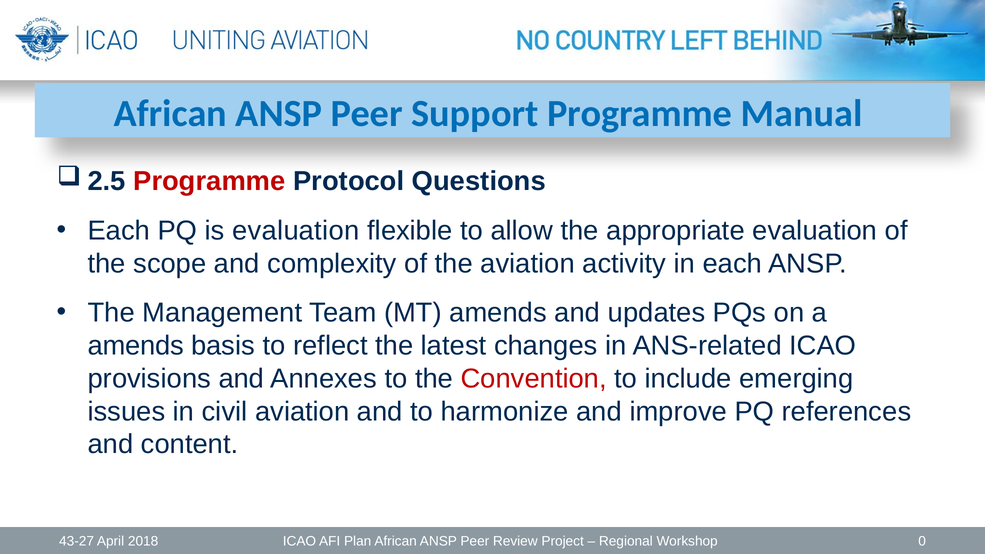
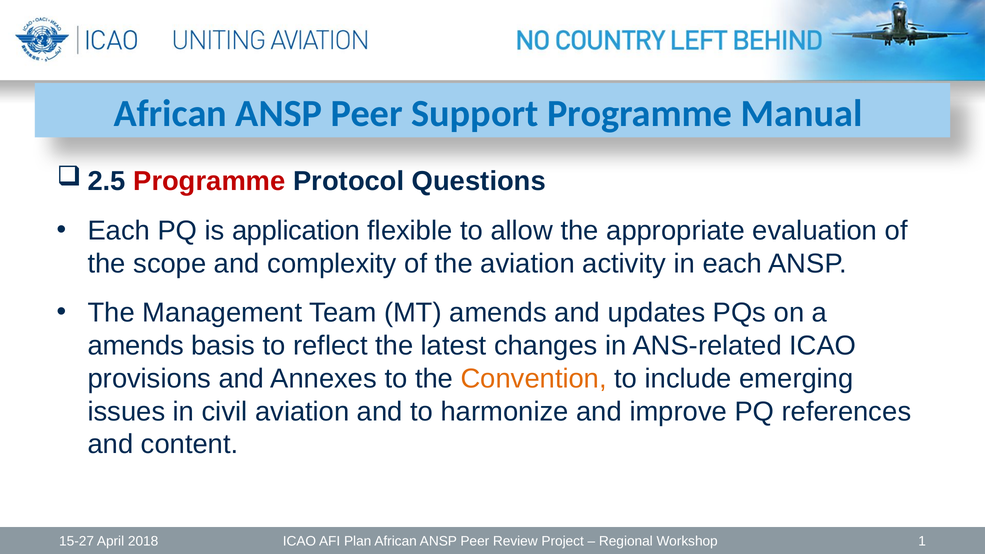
is evaluation: evaluation -> application (296, 231)
Convention colour: red -> orange (534, 379)
43-27: 43-27 -> 15-27 (77, 542)
0: 0 -> 1 (922, 542)
